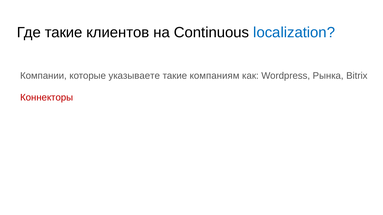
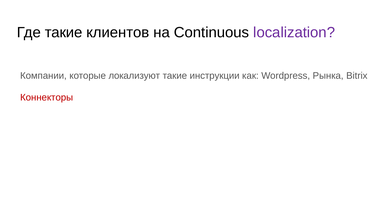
localization colour: blue -> purple (294, 32)
указываете: указываете -> локализуют (134, 76)
компаниям: компаниям -> инструкции (215, 76)
